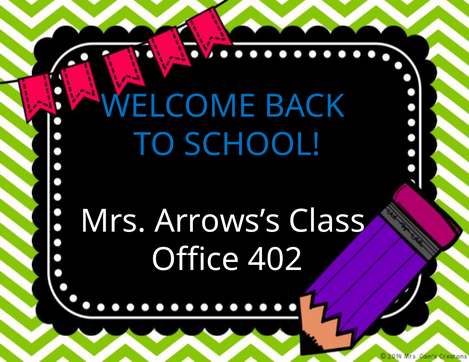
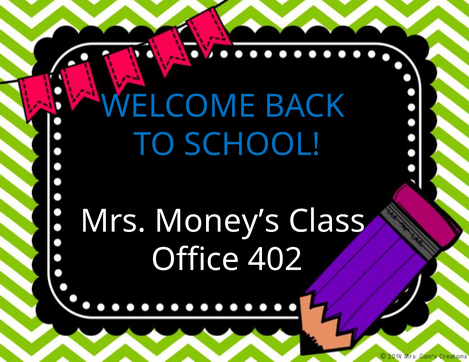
Arrows’s: Arrows’s -> Money’s (217, 221)
